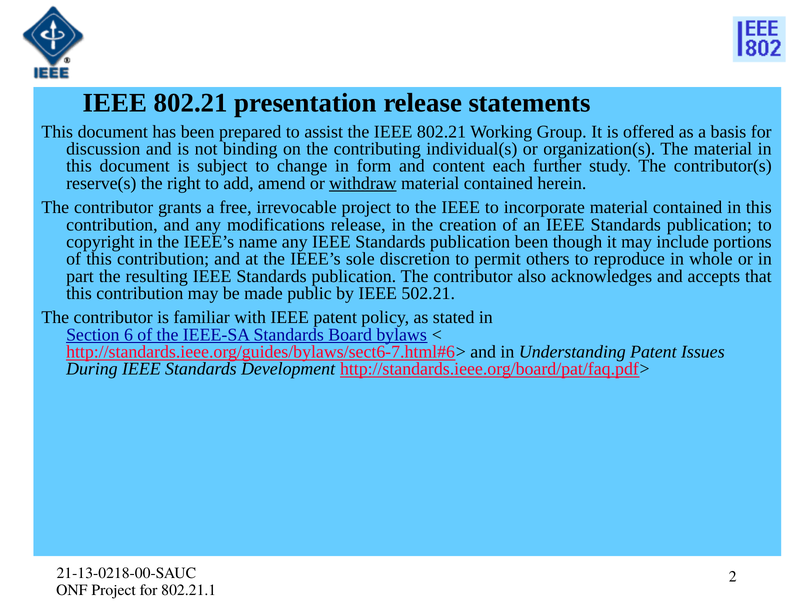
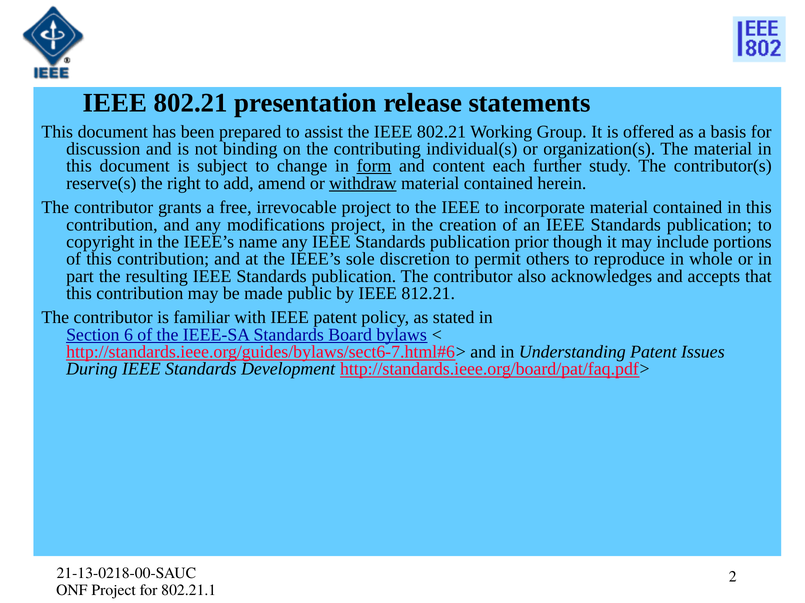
form underline: none -> present (374, 166)
modifications release: release -> project (358, 225)
publication been: been -> prior (532, 242)
502.21: 502.21 -> 812.21 (428, 294)
